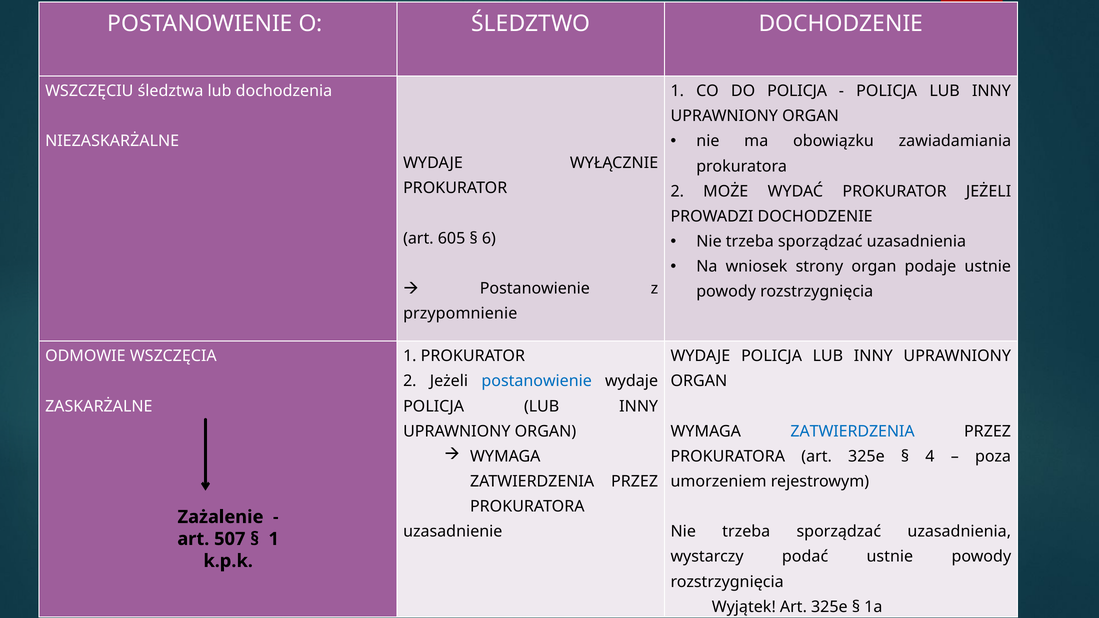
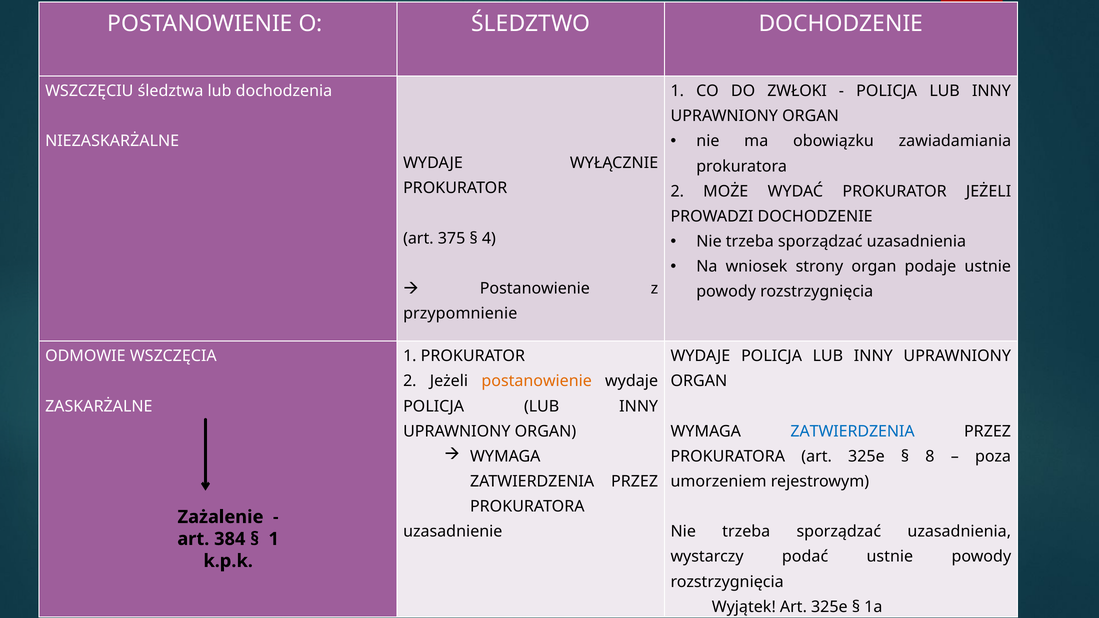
DO POLICJA: POLICJA -> ZWŁOKI (797, 91)
605: 605 -> 375 (452, 238)
6: 6 -> 4 (489, 238)
postanowienie colour: blue -> orange (537, 381)
4: 4 -> 8 (930, 457)
507: 507 -> 384 (230, 539)
